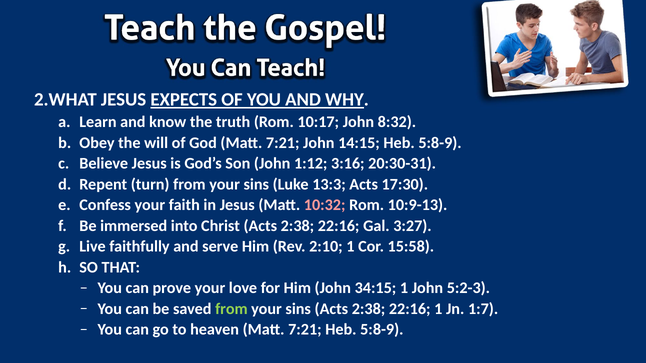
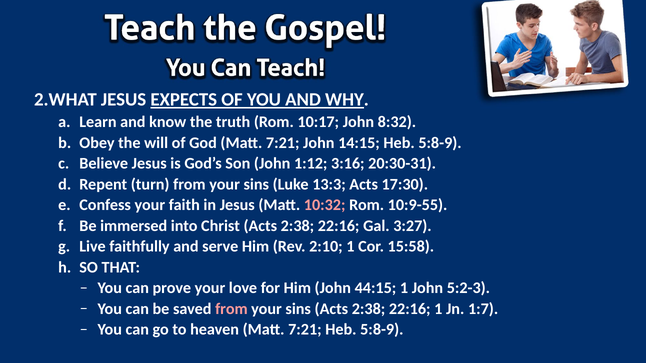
10:9-13: 10:9-13 -> 10:9-55 (418, 205)
34:15: 34:15 -> 44:15 (375, 288)
from colour: light green -> pink (231, 309)
